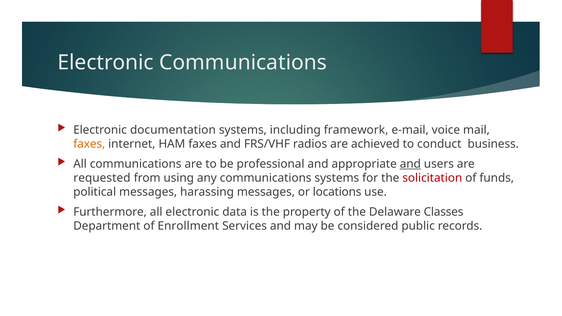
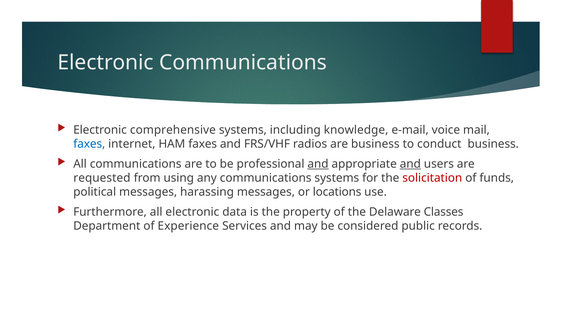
documentation: documentation -> comprehensive (173, 130)
framework: framework -> knowledge (356, 130)
faxes colour: orange -> blue (89, 144)
are achieved: achieved -> business (375, 144)
and underline: none -> present (318, 164)
Enrollment: Enrollment -> Experience (188, 226)
